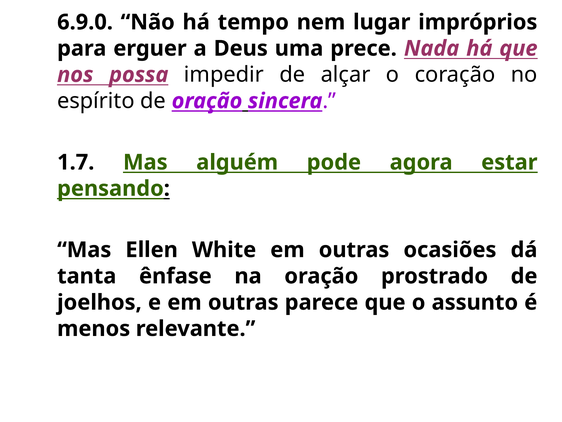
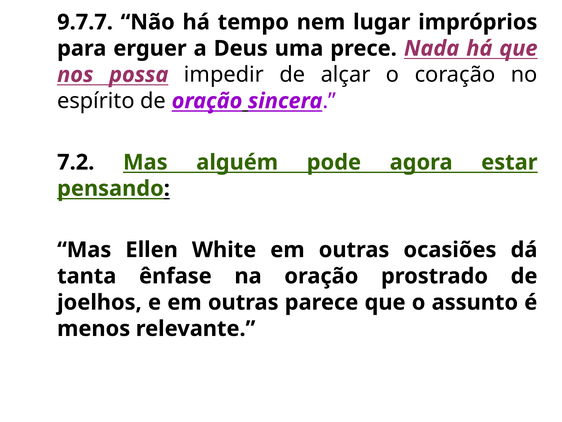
6.9.0: 6.9.0 -> 9.7.7 (85, 22)
1.7: 1.7 -> 7.2 (76, 162)
